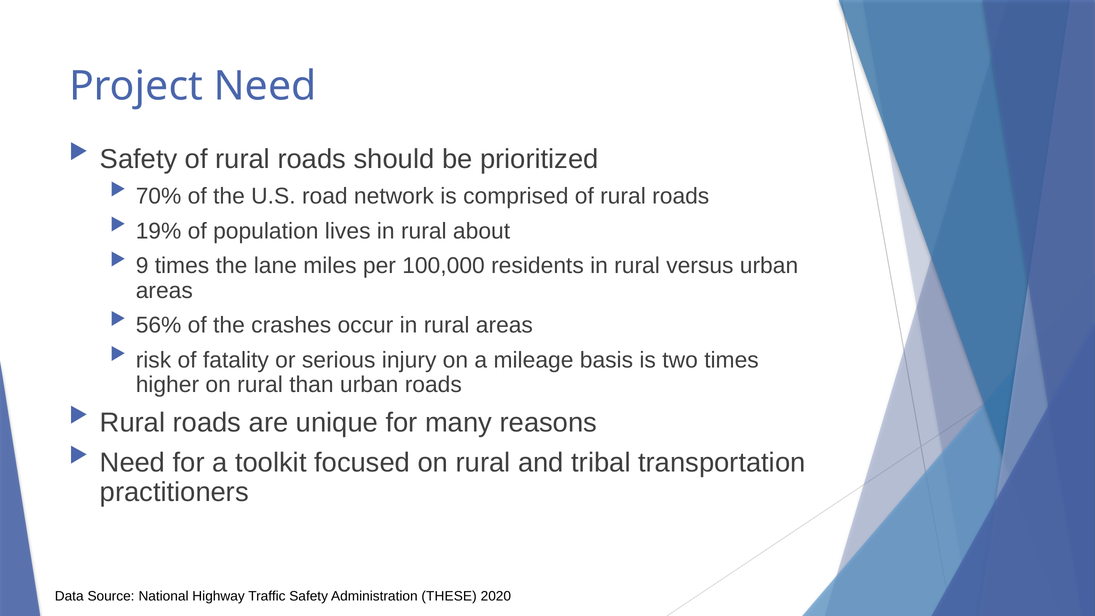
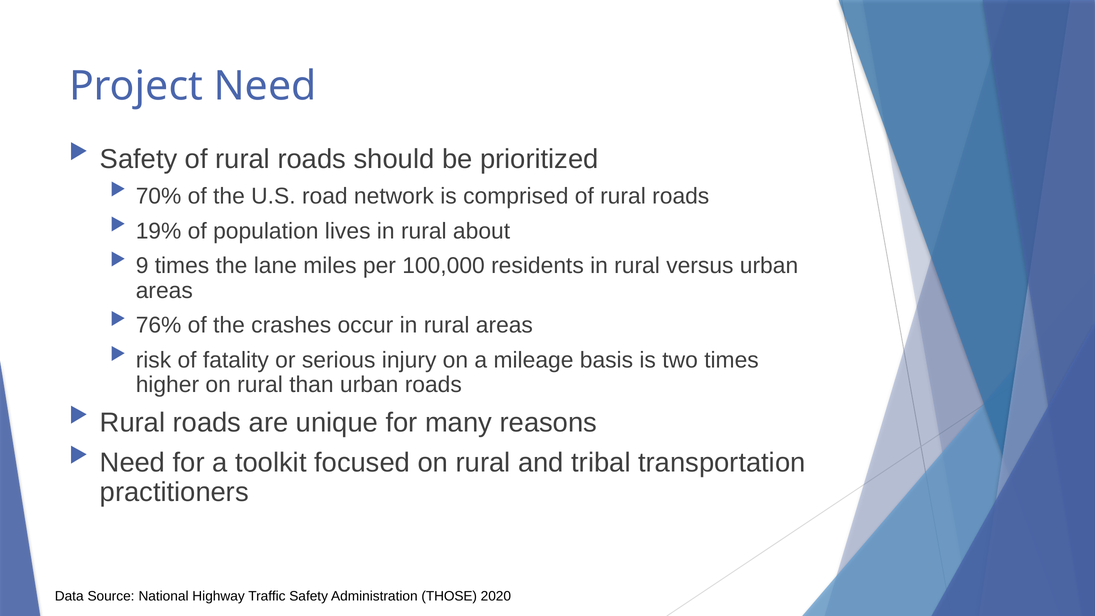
56%: 56% -> 76% (159, 325)
THESE: THESE -> THOSE (449, 596)
